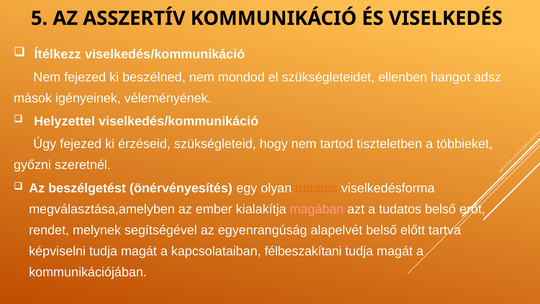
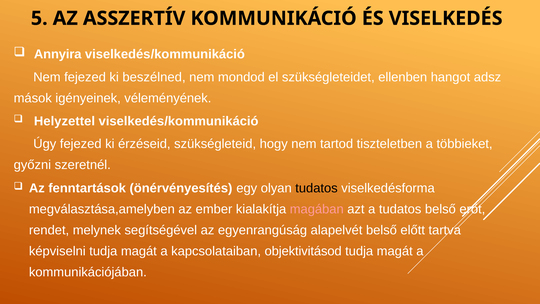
Ítélkezz: Ítélkezz -> Annyira (58, 54)
beszélgetést: beszélgetést -> fenntartások (87, 188)
tudatos colour: orange -> black (317, 188)
félbeszakítani: félbeszakítani -> objektivitásod (303, 251)
